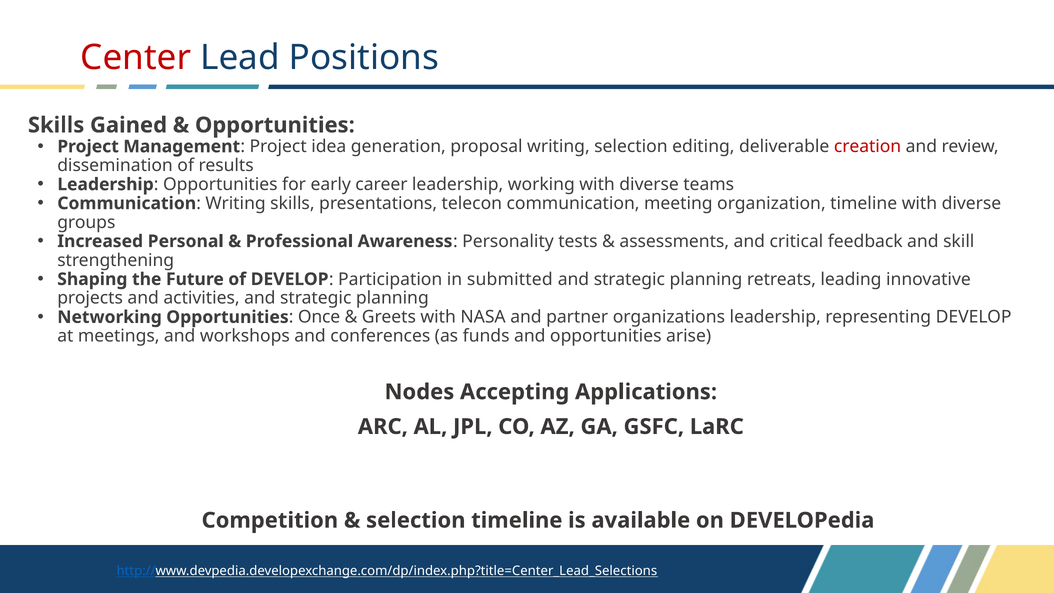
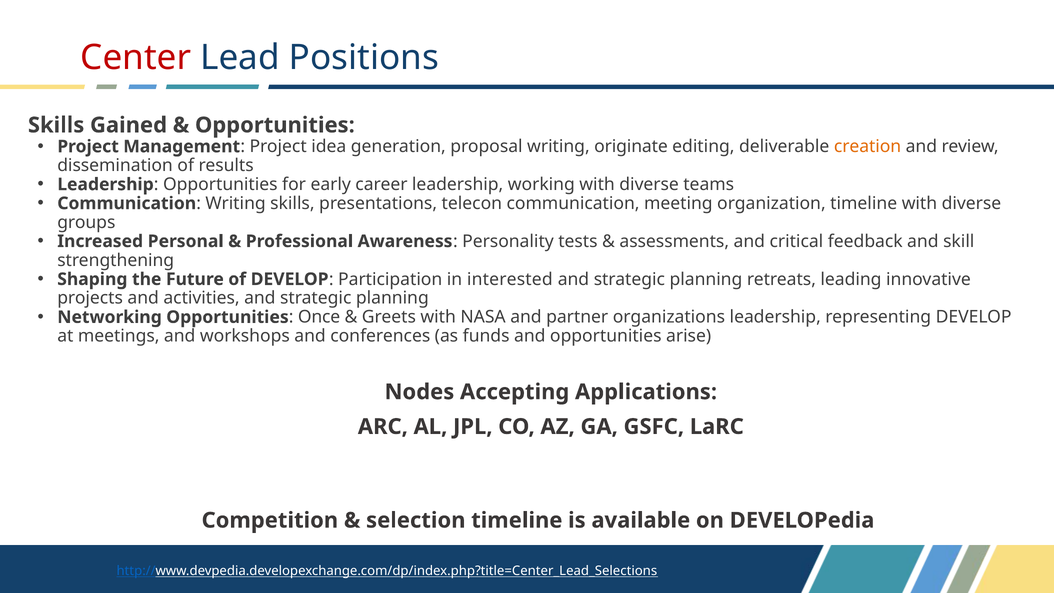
writing selection: selection -> originate (631, 146)
creation colour: red -> orange (868, 146)
submitted: submitted -> interested (510, 279)
